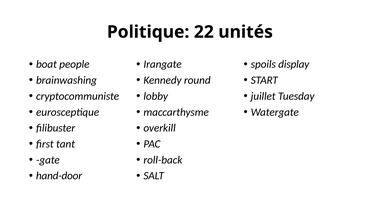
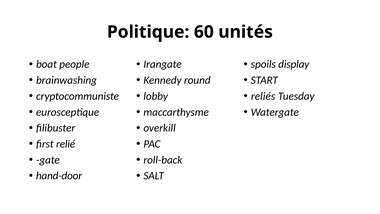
22: 22 -> 60 (204, 32)
juillet: juillet -> reliés (263, 96)
tant: tant -> relié (66, 144)
